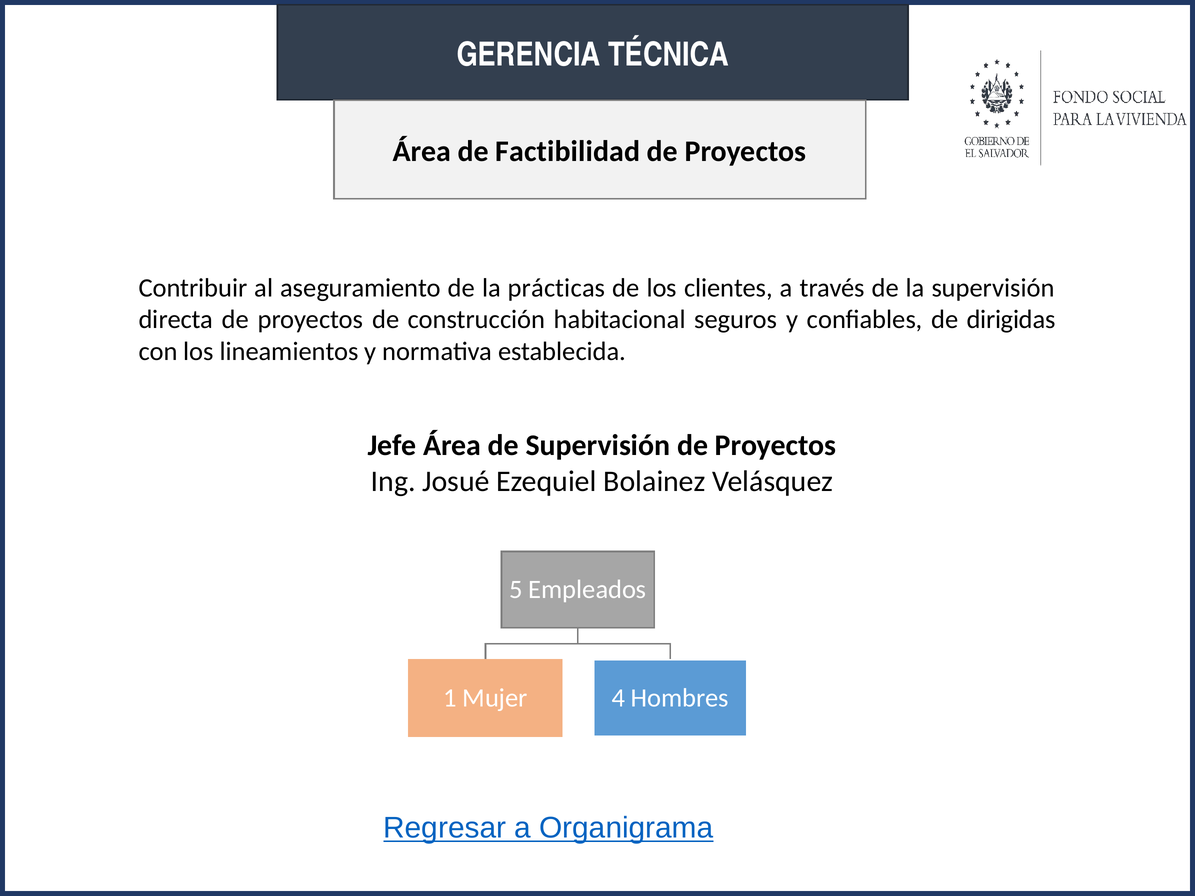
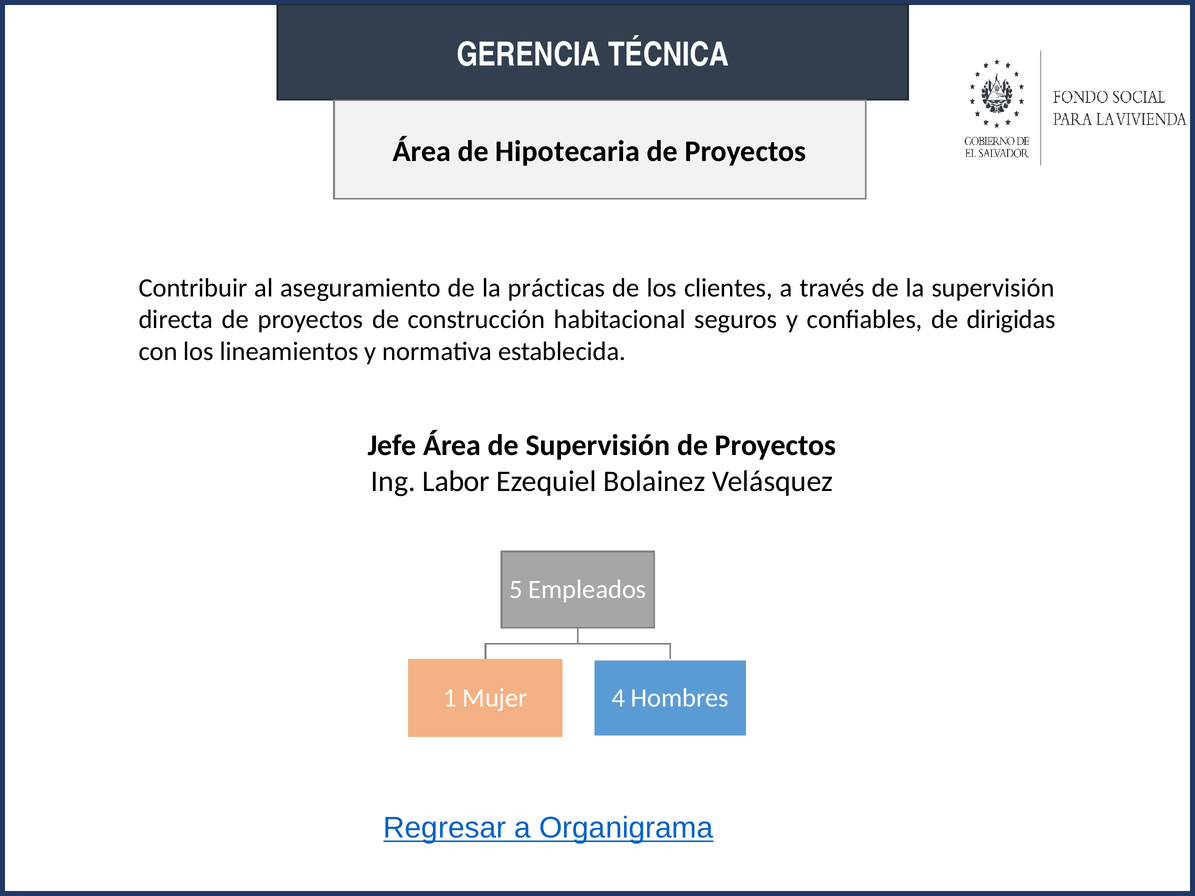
Factibilidad: Factibilidad -> Hipotecaria (568, 152)
Josué: Josué -> Labor (456, 482)
